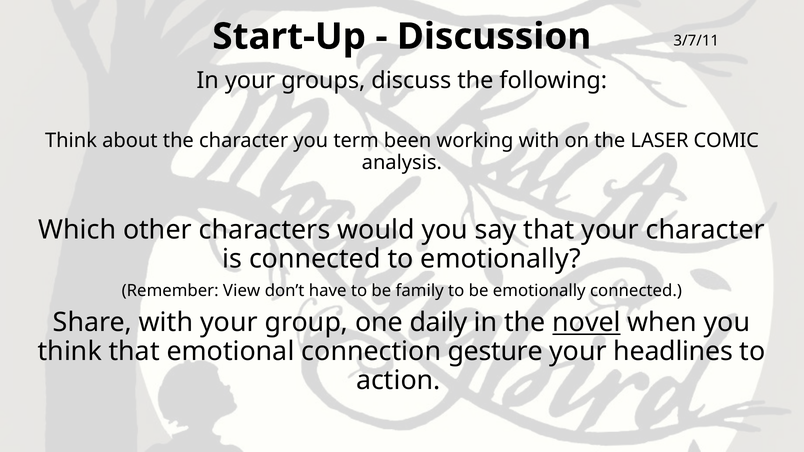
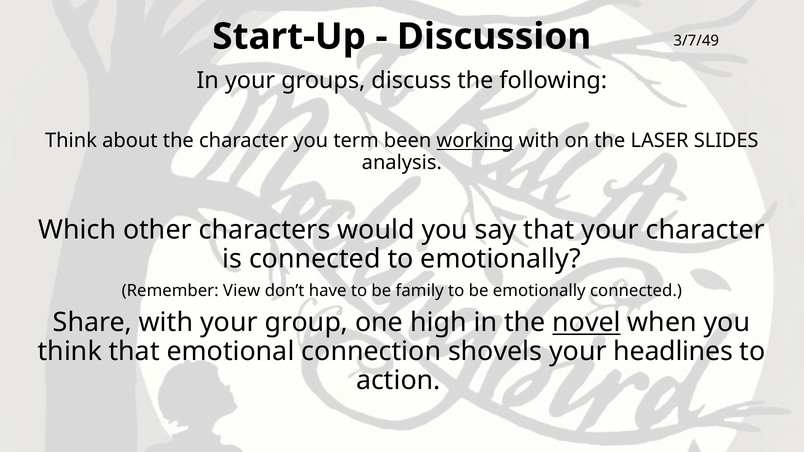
3/7/11: 3/7/11 -> 3/7/49 (696, 41)
working underline: none -> present (475, 141)
COMIC: COMIC -> SLIDES (726, 141)
daily: daily -> high (438, 323)
gesture: gesture -> shovels (495, 352)
